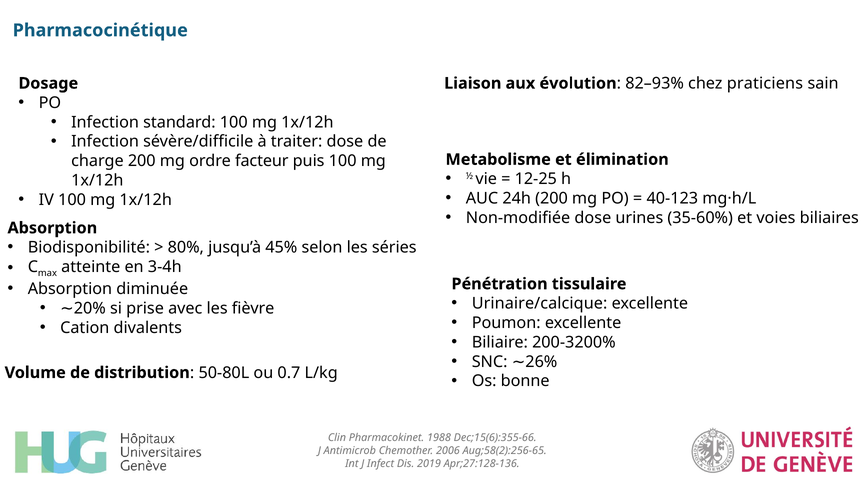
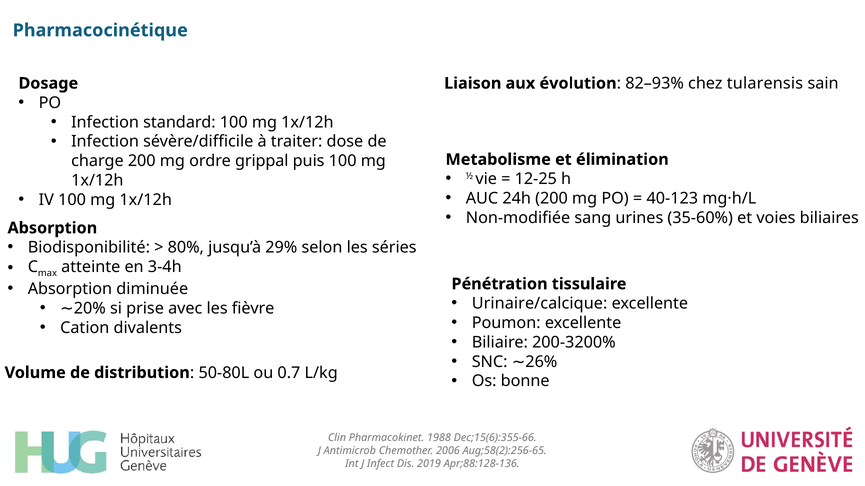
praticiens: praticiens -> tularensis (765, 83)
facteur: facteur -> grippal (262, 161)
Non-modifiée dose: dose -> sang (593, 218)
45%: 45% -> 29% (281, 248)
Apr;27:128-136: Apr;27:128-136 -> Apr;88:128-136 (482, 464)
